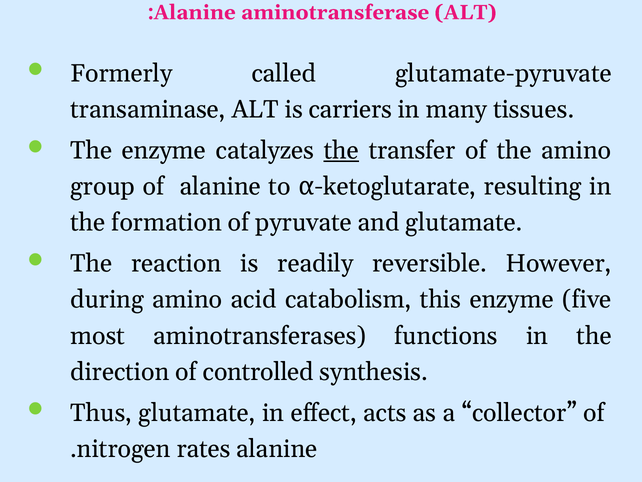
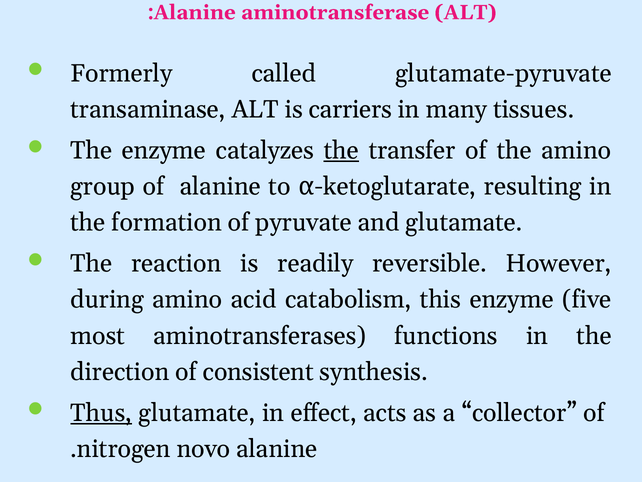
controlled: controlled -> consistent (258, 371)
Thus underline: none -> present (101, 412)
rates: rates -> novo (204, 448)
